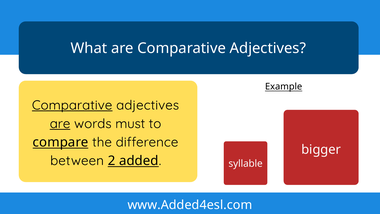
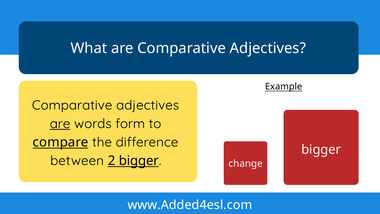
Comparative underline: present -> none (72, 105)
must: must -> form (130, 124)
2 added: added -> bigger (139, 160)
syllable: syllable -> change (246, 163)
